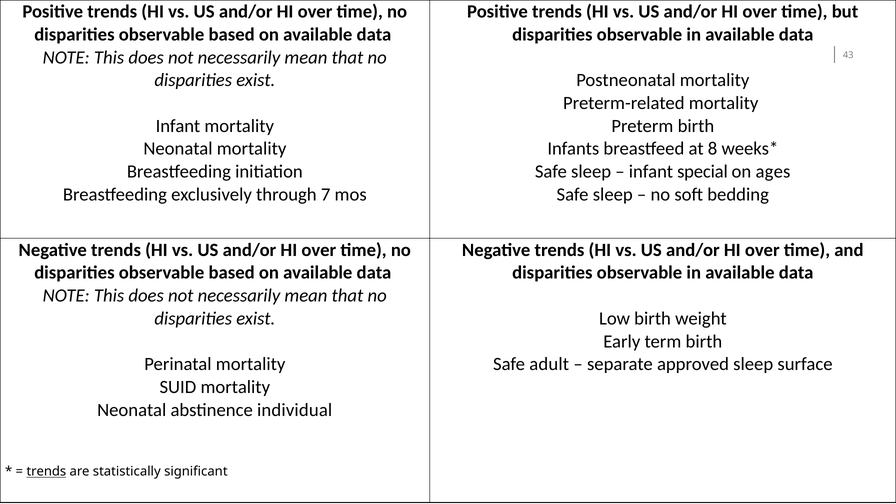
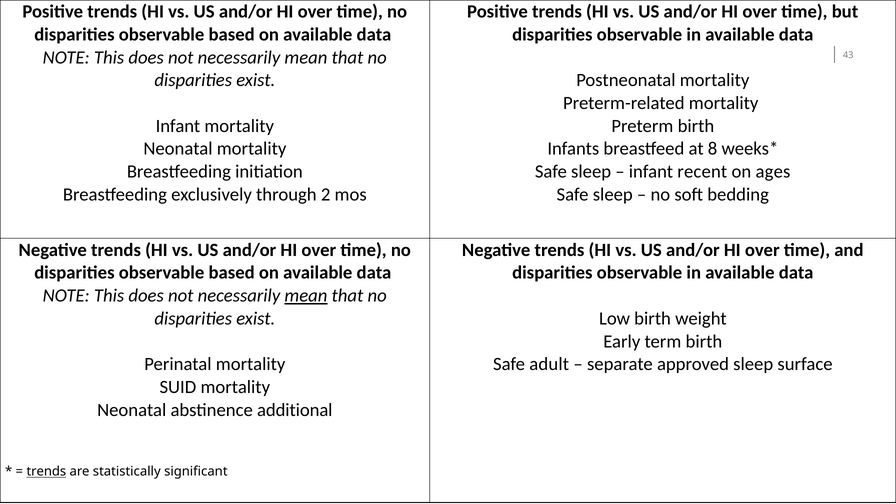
special: special -> recent (702, 172)
7: 7 -> 2 (326, 195)
mean underline: none -> present (306, 296)
individual: individual -> additional (295, 410)
